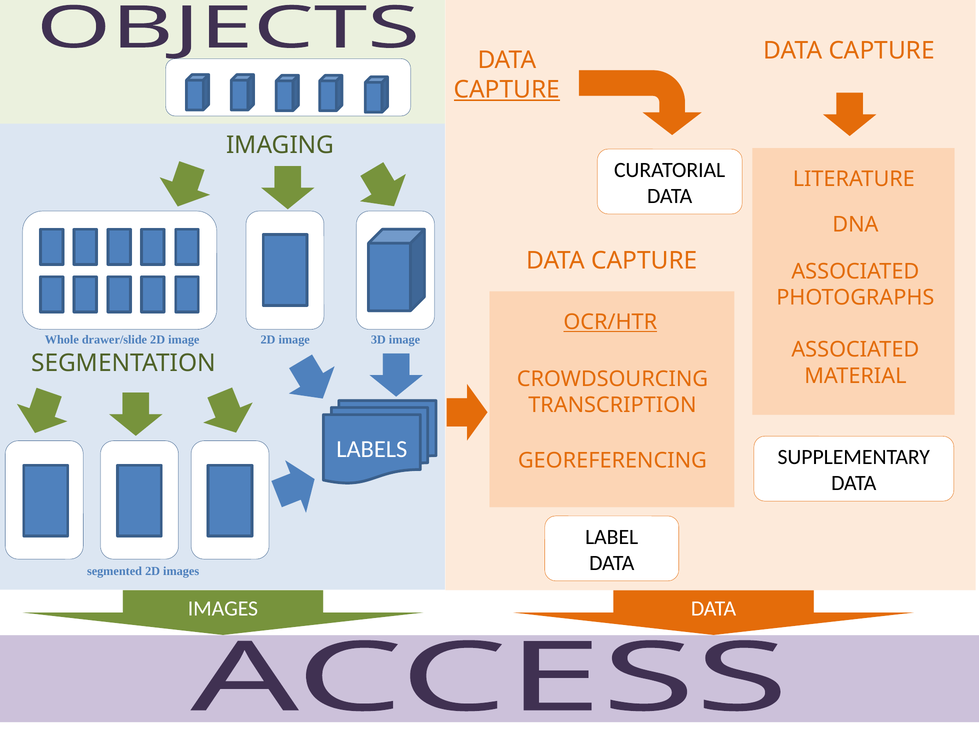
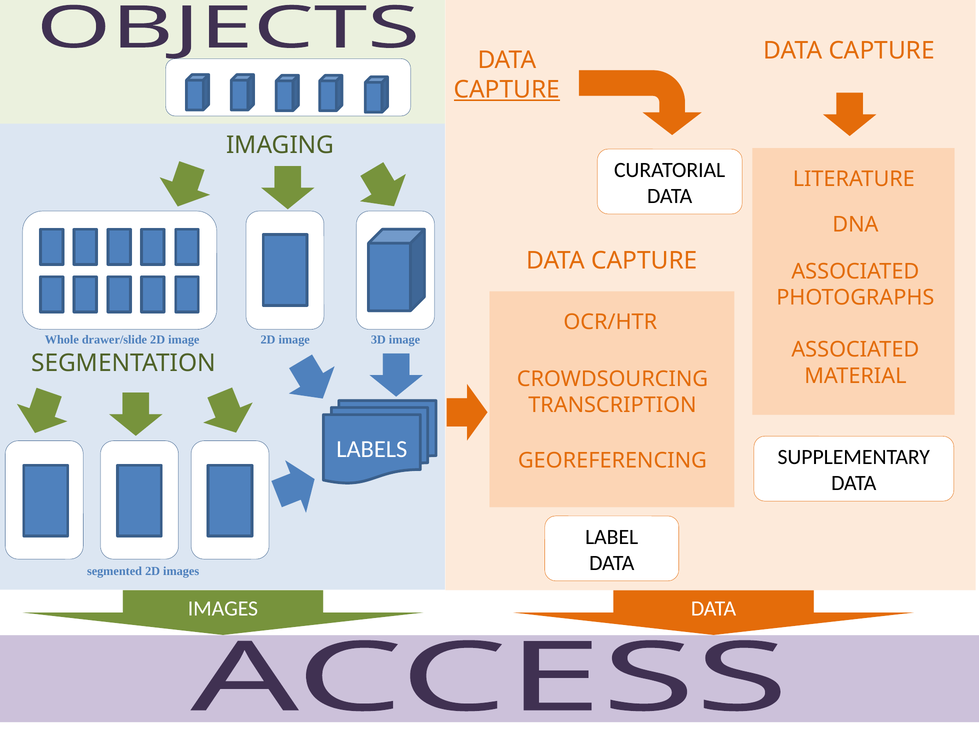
OCR/HTR underline: present -> none (610, 322)
